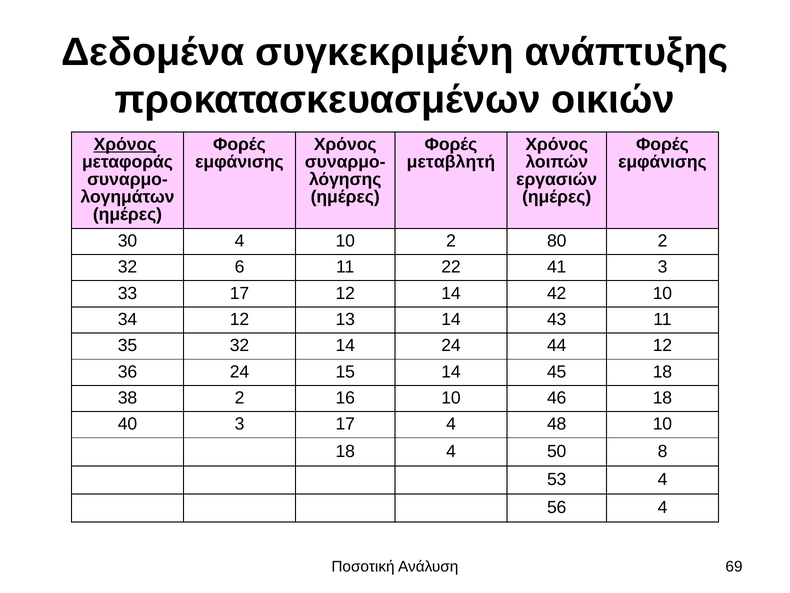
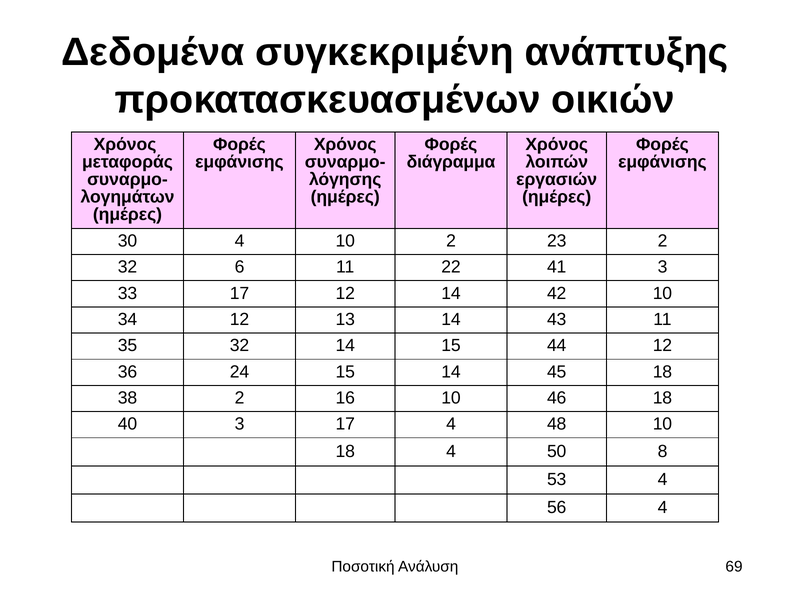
Χρόνος underline: present -> none (125, 144)
μεταβλητή: μεταβλητή -> διάγραμμα (451, 162)
80: 80 -> 23 (557, 241)
14 24: 24 -> 15 (451, 345)
